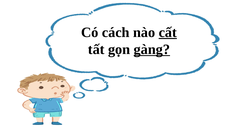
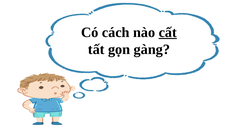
gàng underline: present -> none (152, 49)
